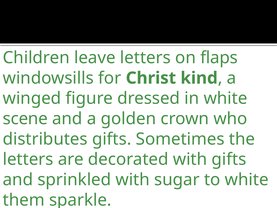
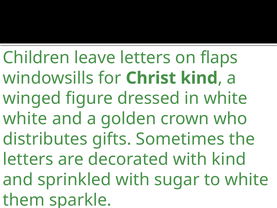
scene: scene -> white (25, 119)
with gifts: gifts -> kind (229, 159)
